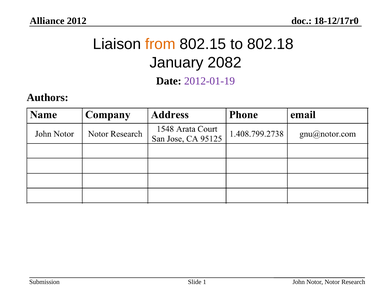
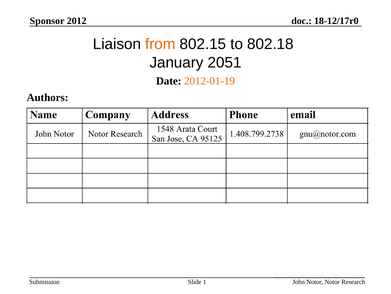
Alliance: Alliance -> Sponsor (47, 21)
2082: 2082 -> 2051 (225, 62)
2012-01-19 colour: purple -> orange (210, 81)
